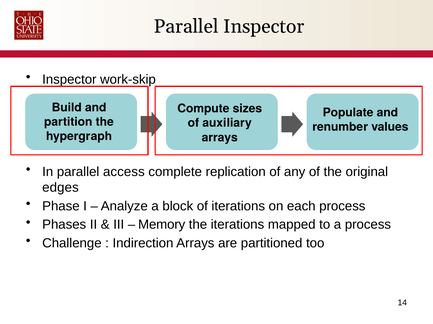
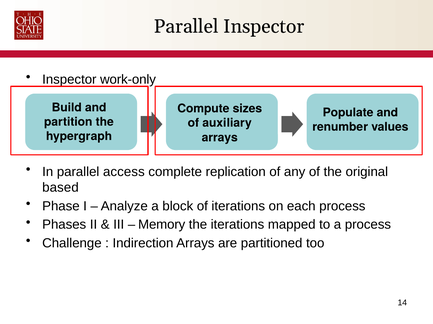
work-skip: work-skip -> work-only (128, 80)
edges: edges -> based (60, 188)
